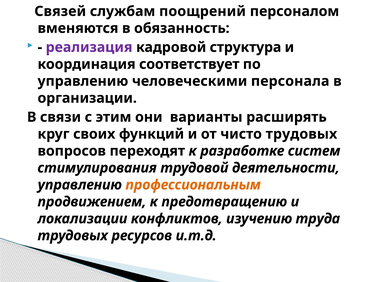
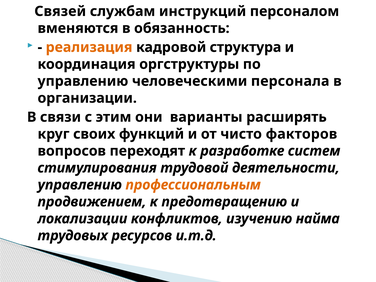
поощрений: поощрений -> инструкций (203, 11)
реализация colour: purple -> orange (89, 47)
соответствует: соответствует -> оргструктуры (189, 64)
чисто трудовых: трудовых -> факторов (301, 134)
труда: труда -> найма (318, 219)
